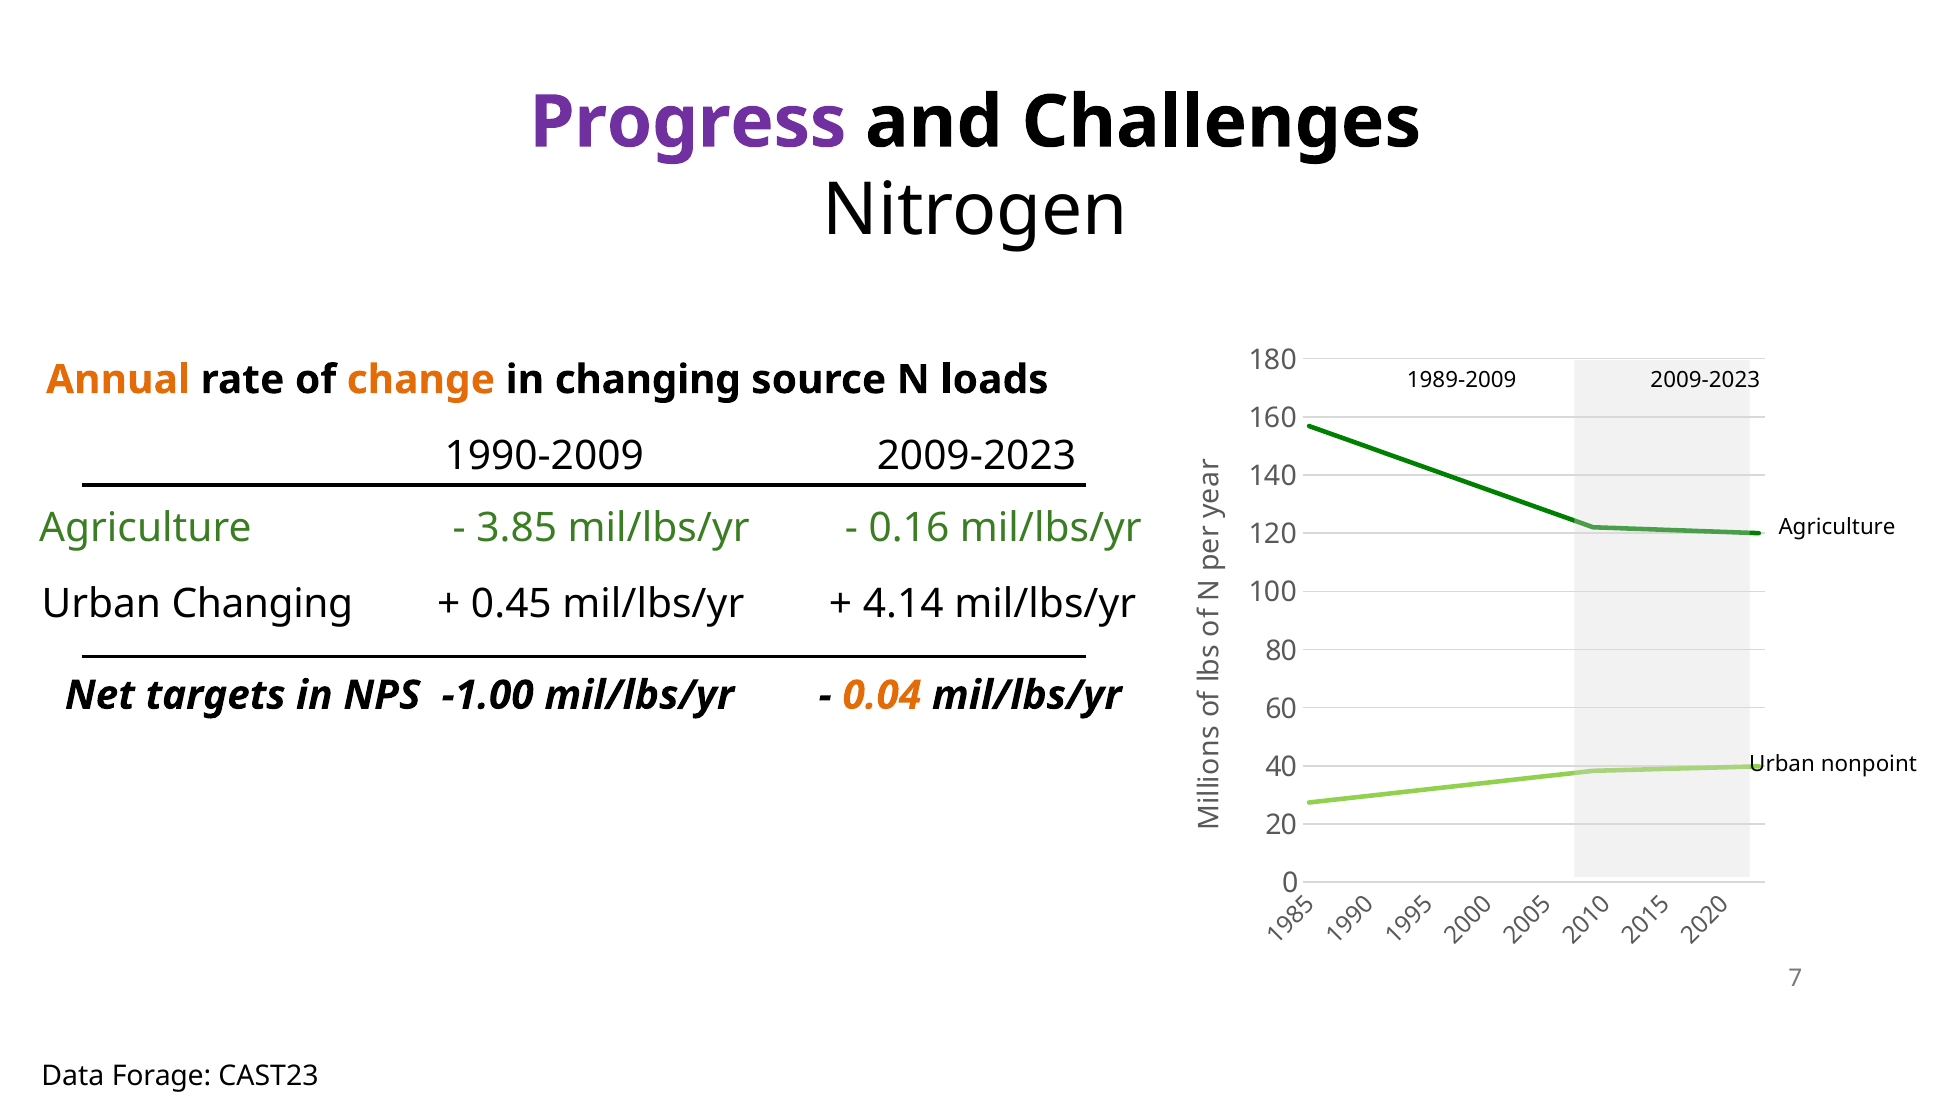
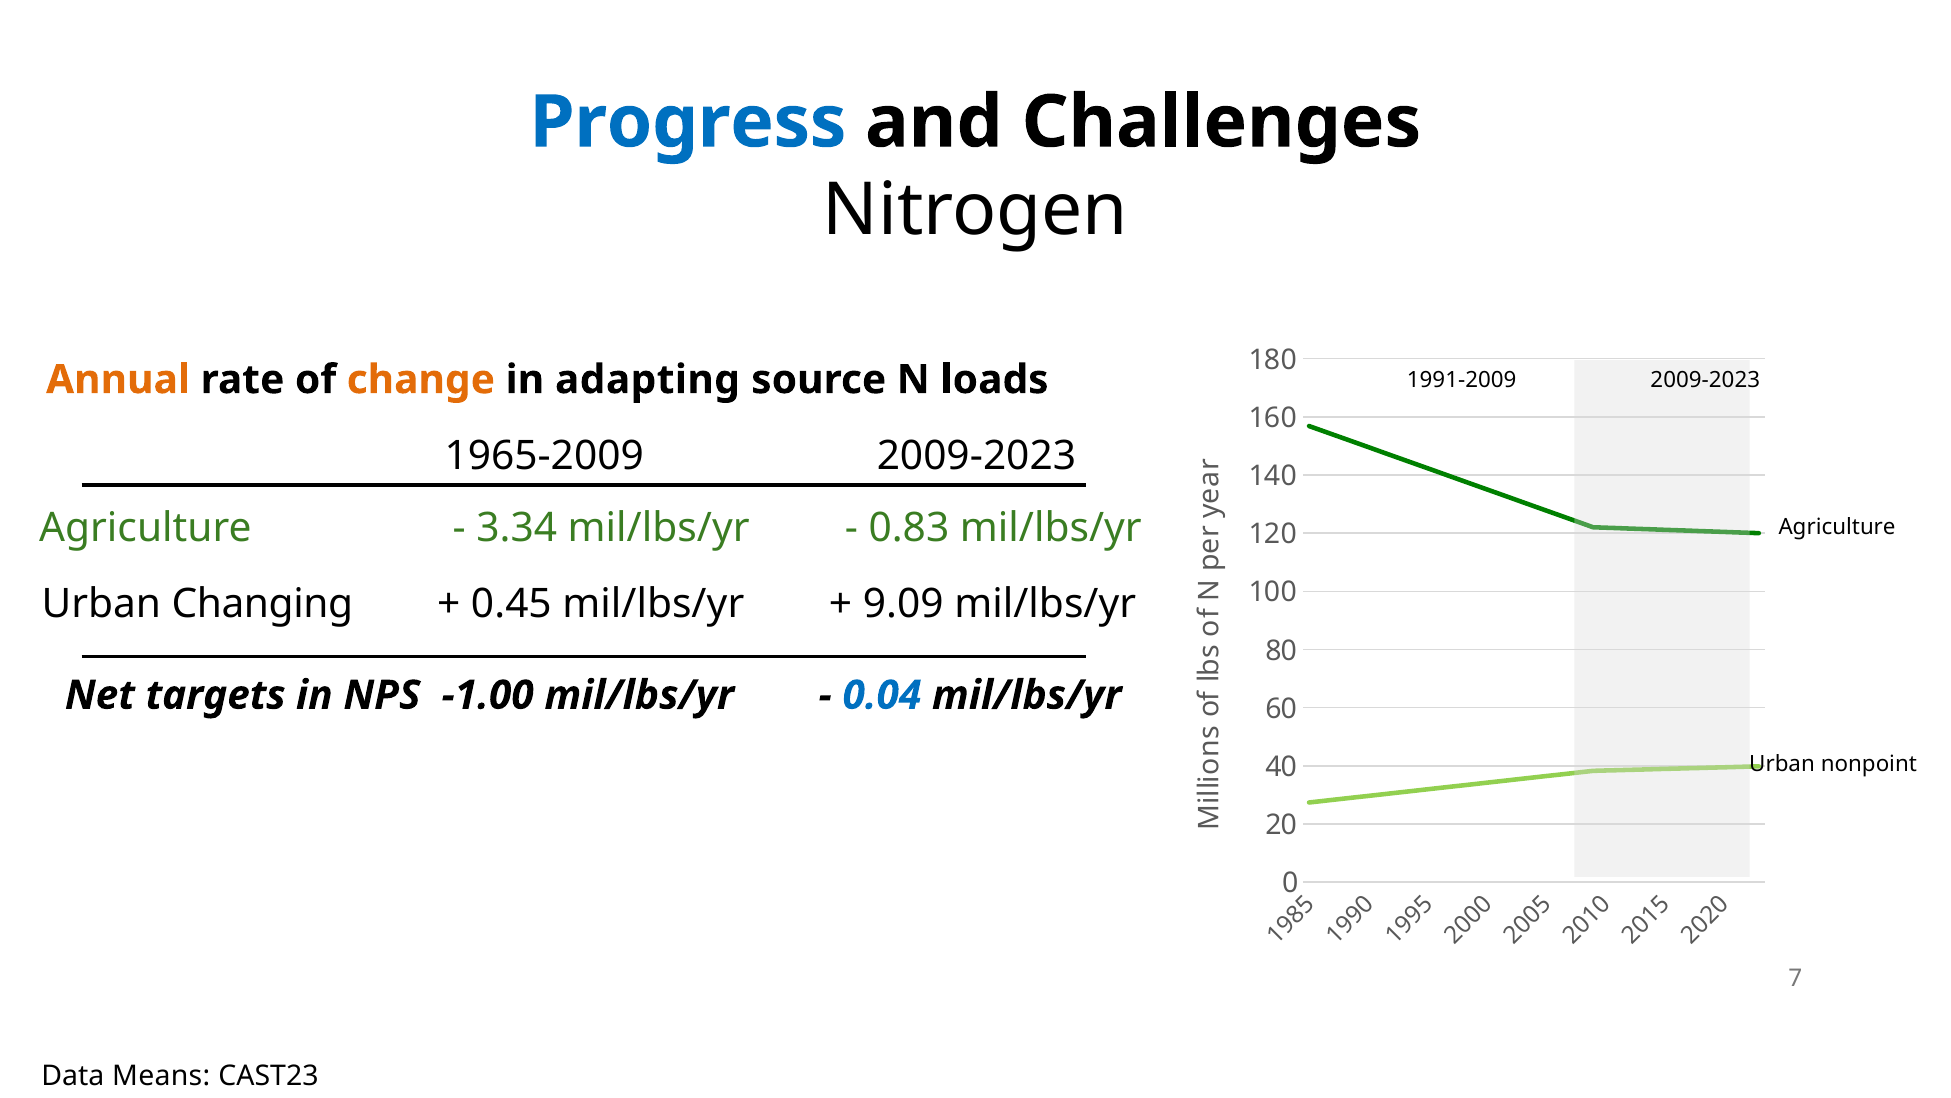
Progress colour: purple -> blue (688, 122)
in changing: changing -> adapting (647, 380)
1989-2009: 1989-2009 -> 1991-2009 (1462, 380)
1990-2009: 1990-2009 -> 1965-2009 (544, 456)
3.85: 3.85 -> 3.34 (517, 528)
0.16: 0.16 -> 0.83 (909, 528)
4.14: 4.14 -> 9.09 (903, 603)
0.04 colour: orange -> blue (882, 695)
Forage: Forage -> Means (161, 1076)
